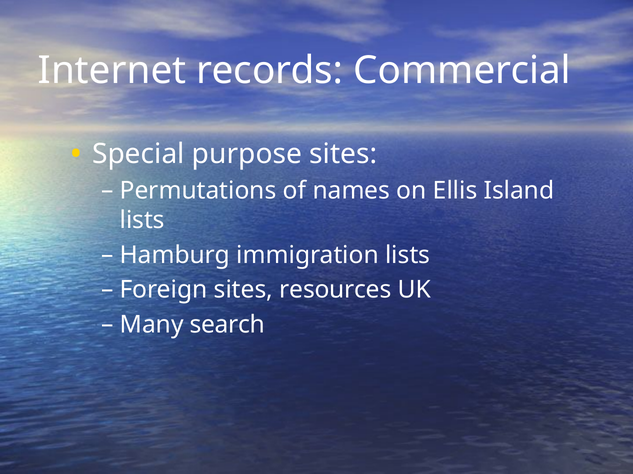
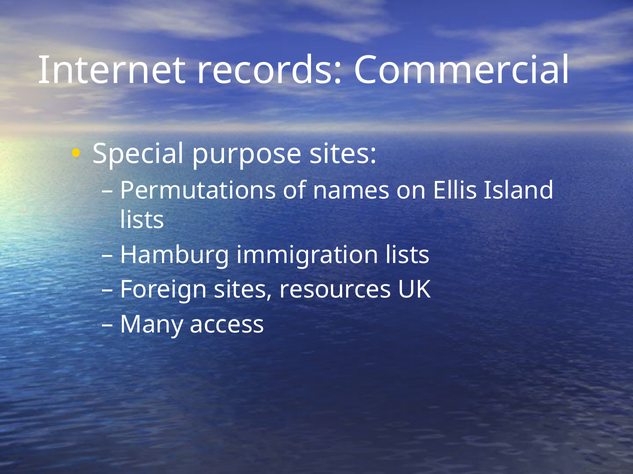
search: search -> access (227, 325)
